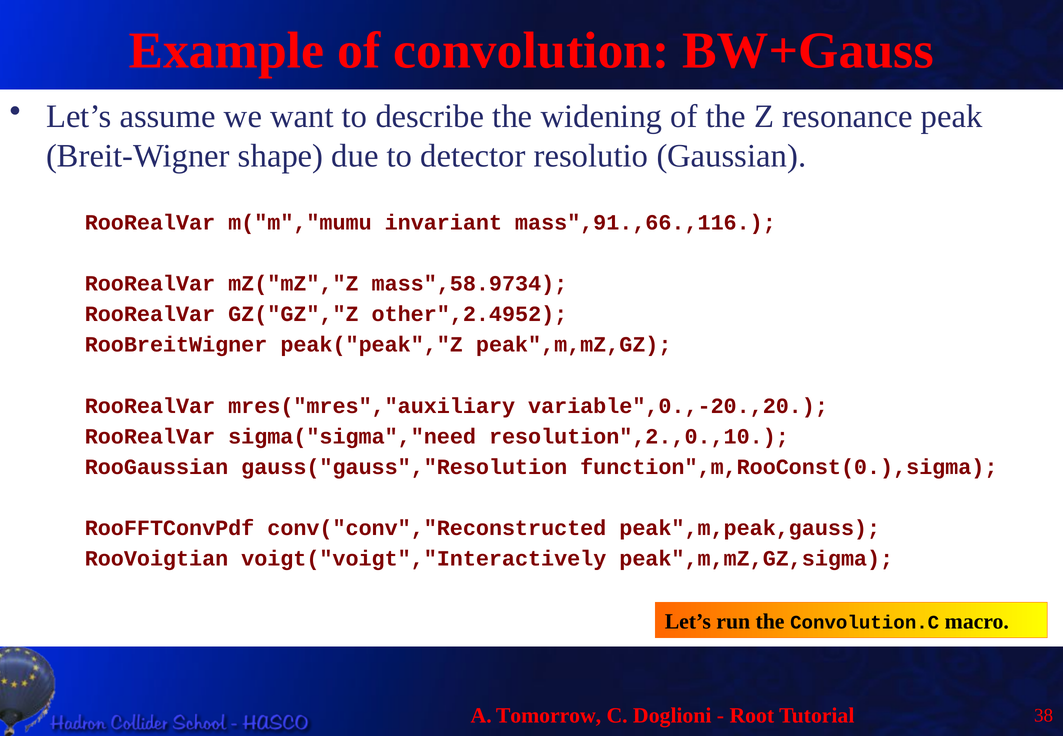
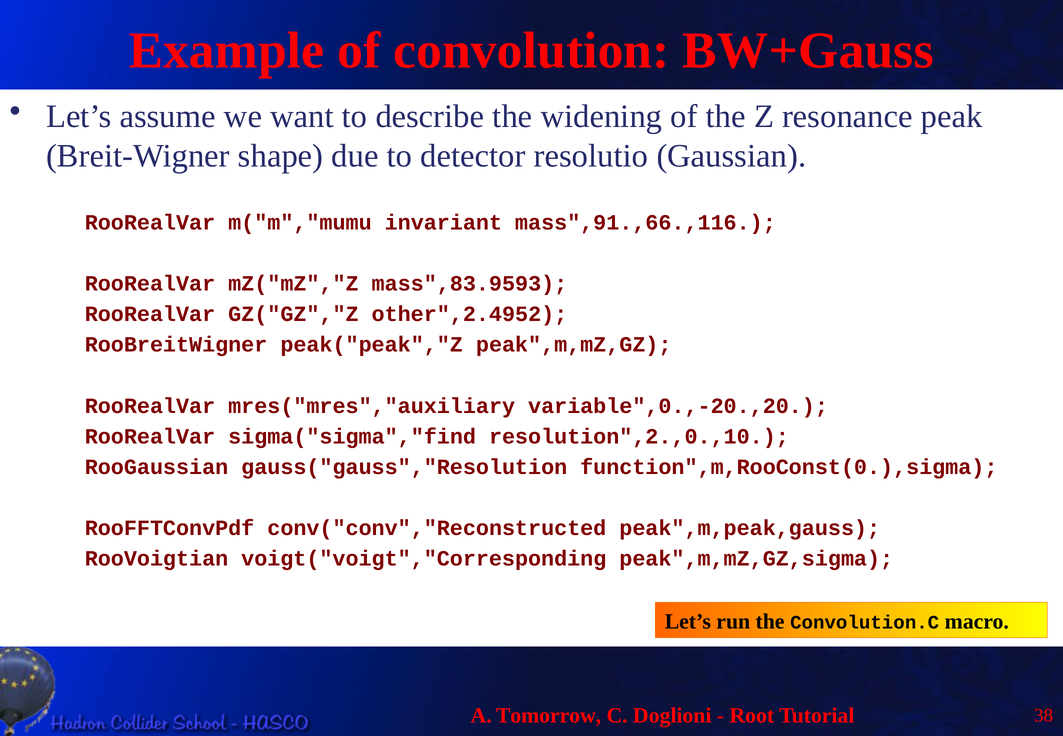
mass",58.9734: mass",58.9734 -> mass",83.9593 (469, 284)
sigma("sigma","need: sigma("sigma","need -> sigma("sigma","find (352, 436)
voigt("voigt","Interactively: voigt("voigt","Interactively -> voigt("voigt","Corresponding (424, 558)
